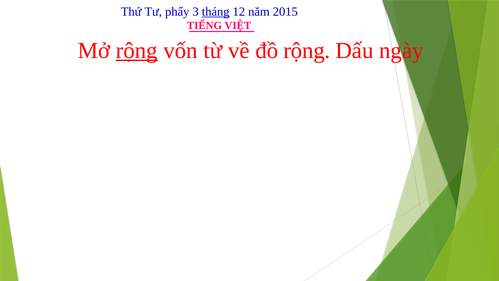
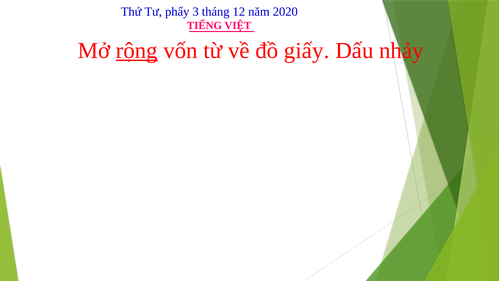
tháng underline: present -> none (216, 12)
2015: 2015 -> 2020 (285, 12)
đồ rộng: rộng -> giấy (307, 50)
ngày: ngày -> nhảy (401, 50)
